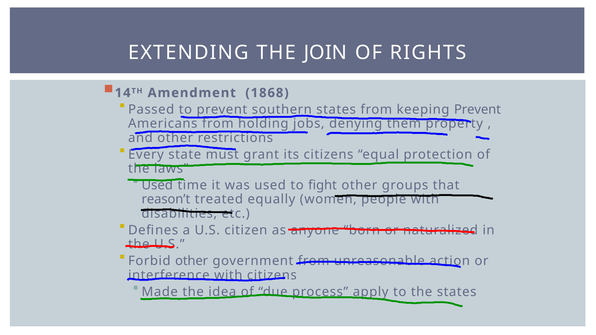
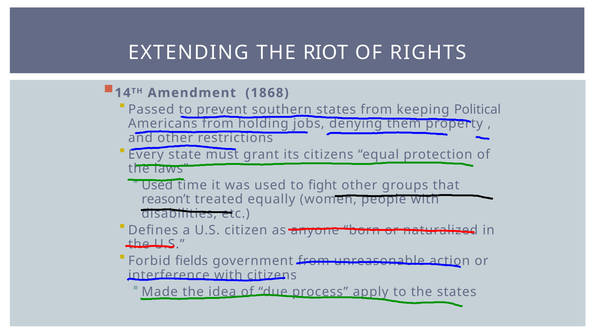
JOIN: JOIN -> RIOT (326, 53)
Prevent: Prevent -> Political (477, 110)
Forbid other: other -> fields (192, 261)
